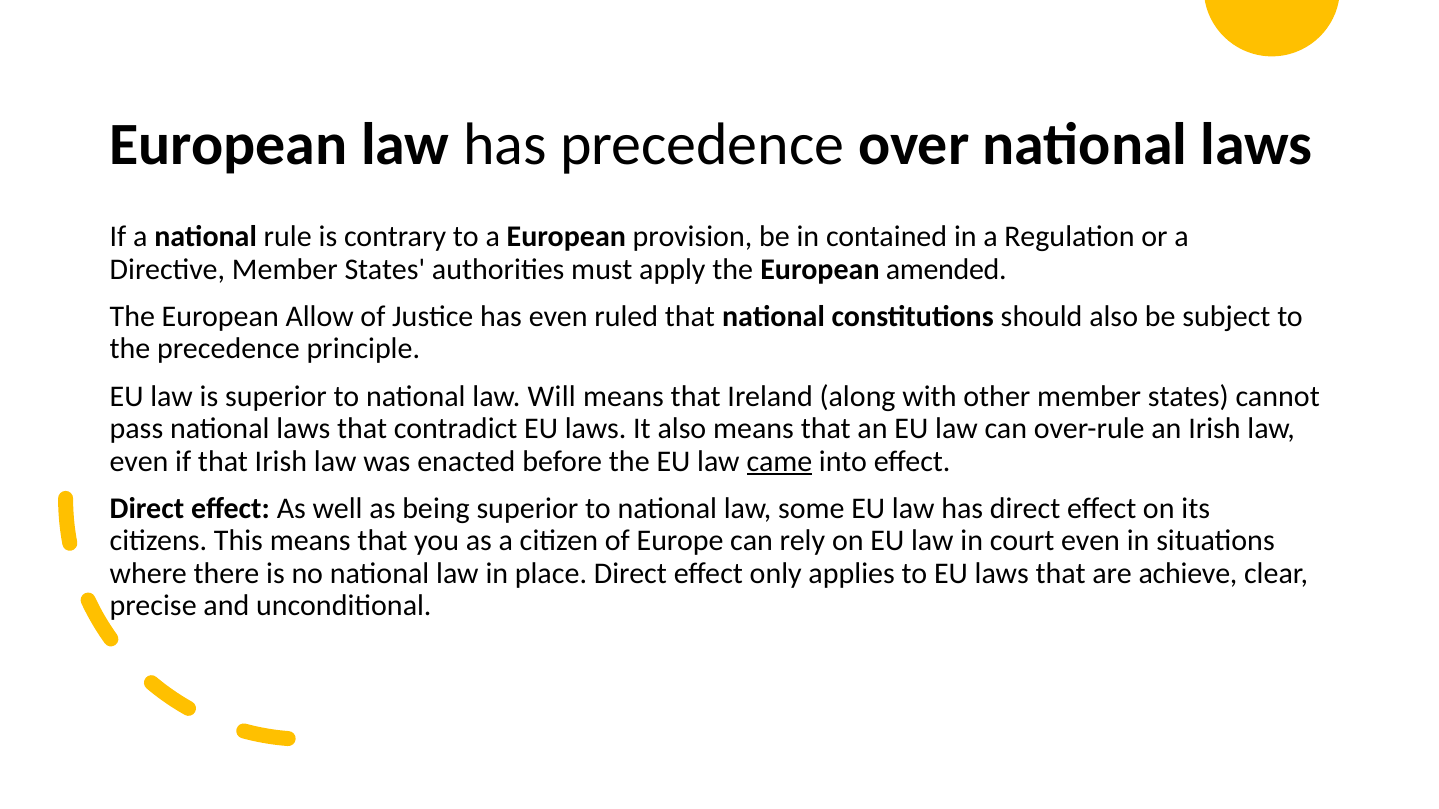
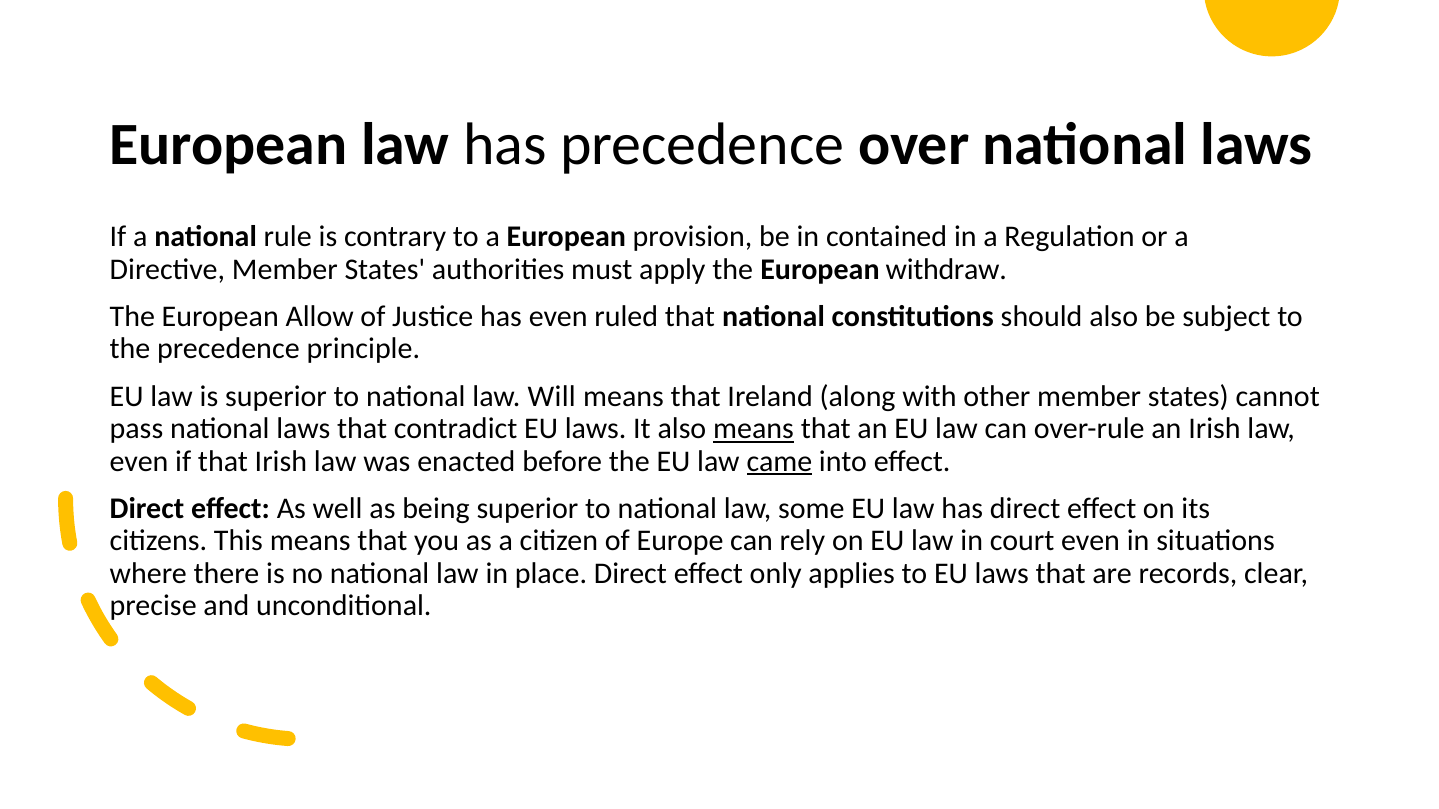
amended: amended -> withdraw (946, 269)
means underline: none -> present (754, 429)
achieve: achieve -> records (1188, 574)
